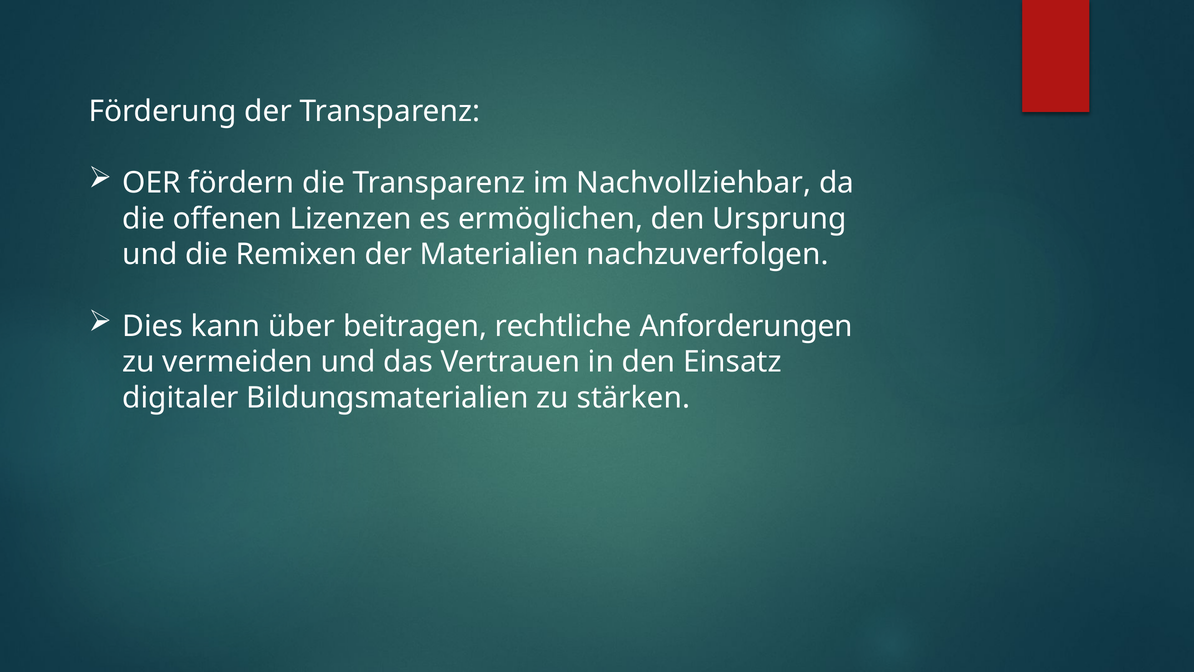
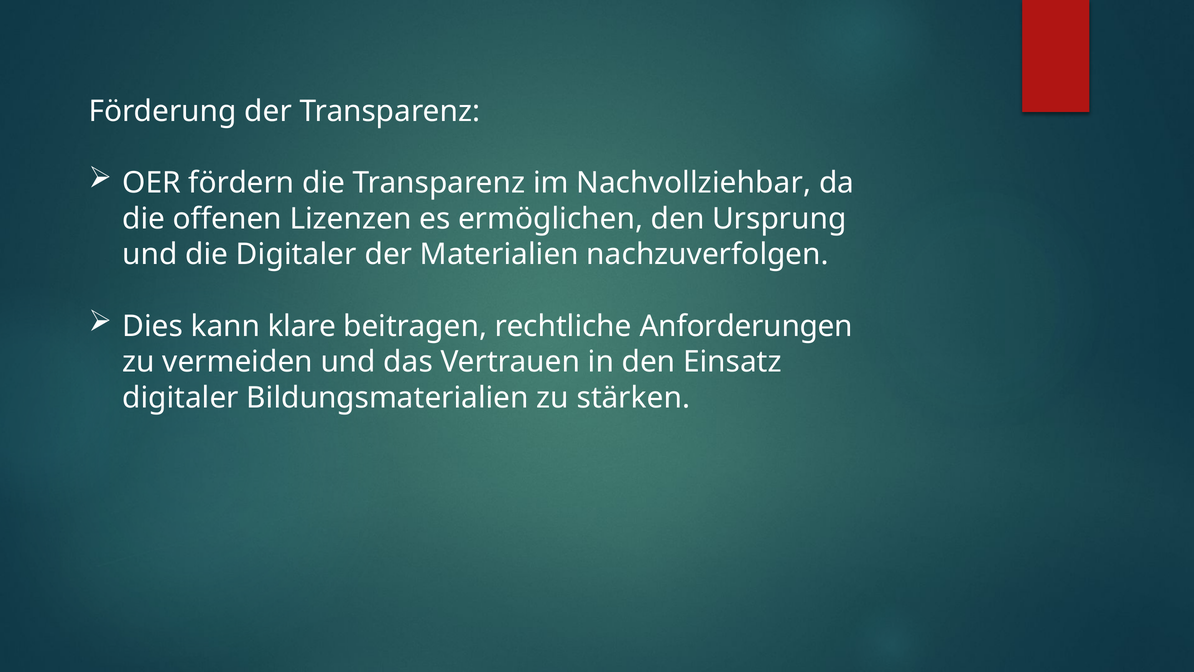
die Remixen: Remixen -> Digitaler (296, 254)
über: über -> klare (302, 326)
